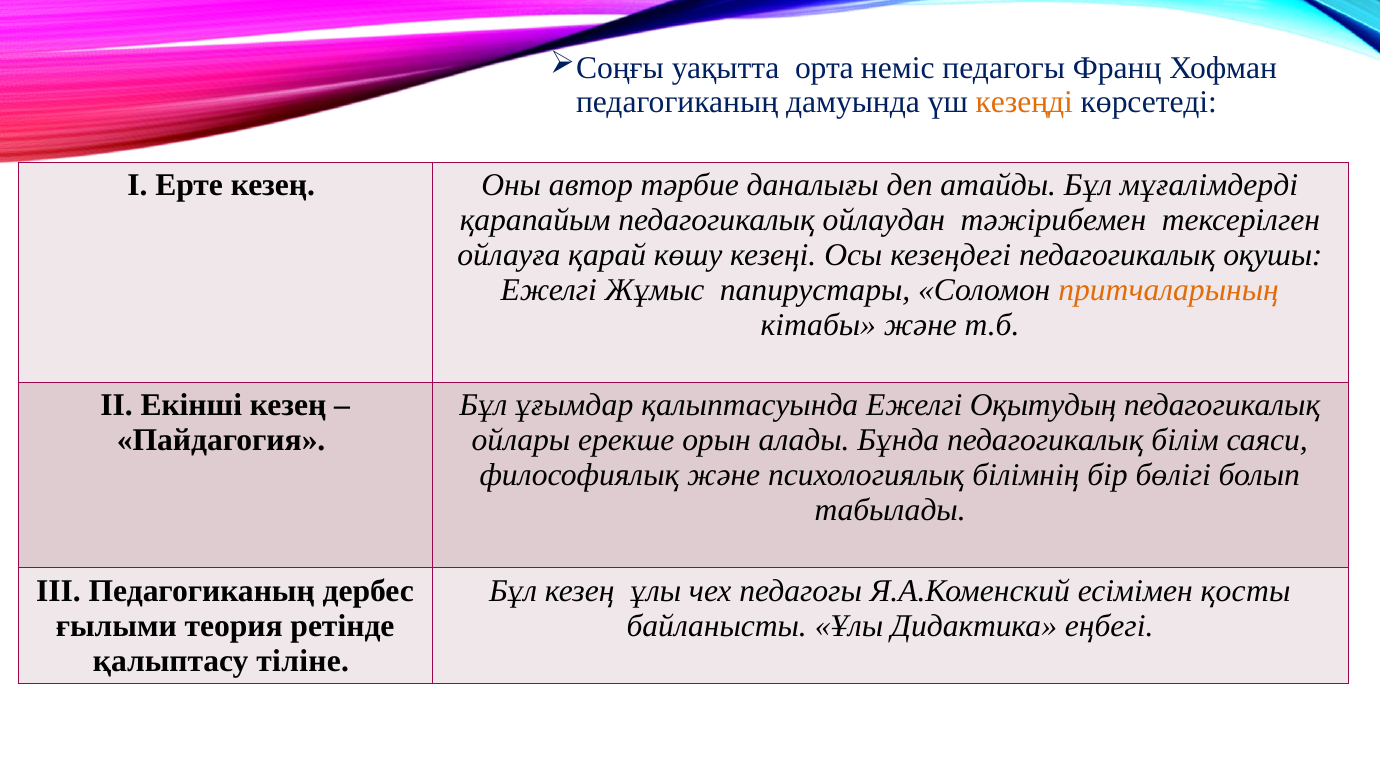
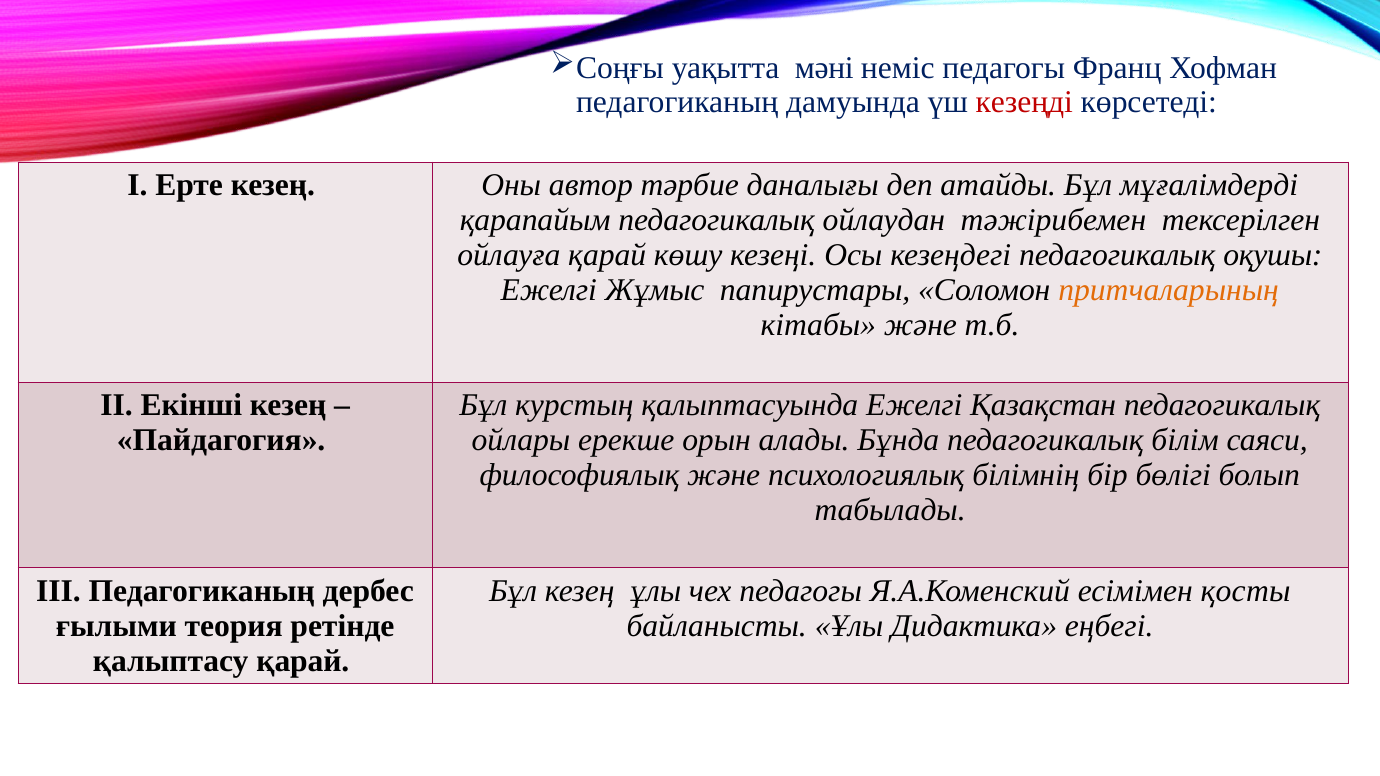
орта: орта -> мәні (824, 68)
кезеңді colour: orange -> red (1024, 102)
ұғымдар: ұғымдар -> курстың (574, 406)
Оқытудың: Оқытудың -> Қазақстан (1043, 406)
қалыптасу тіліне: тіліне -> қарай (303, 661)
